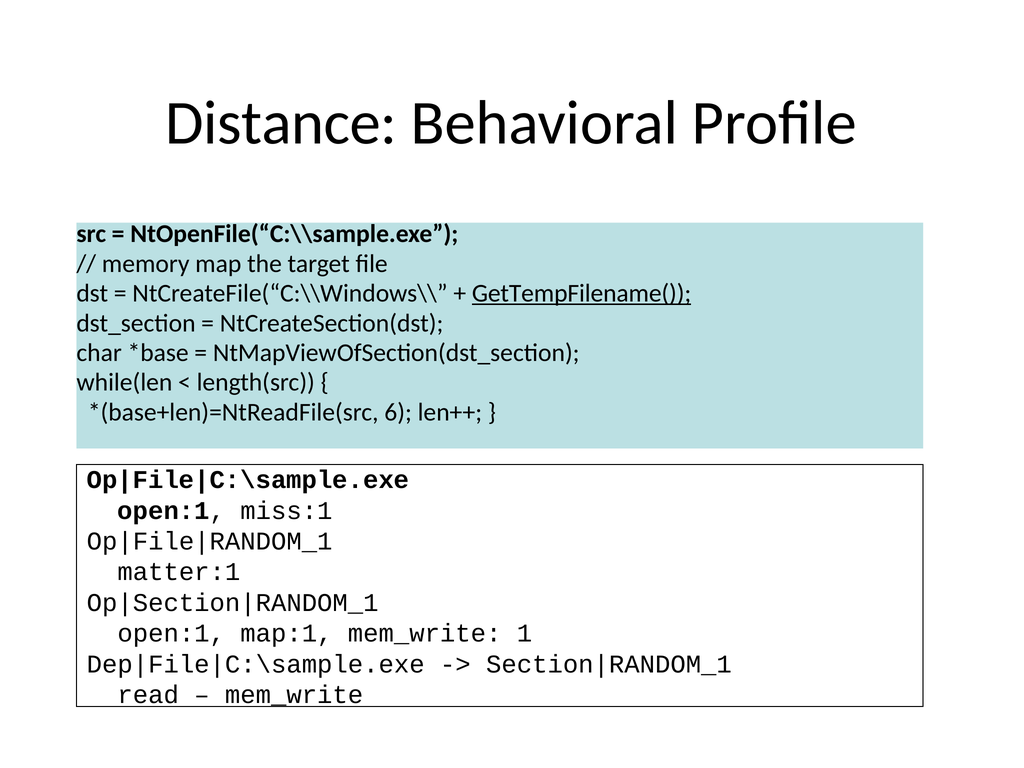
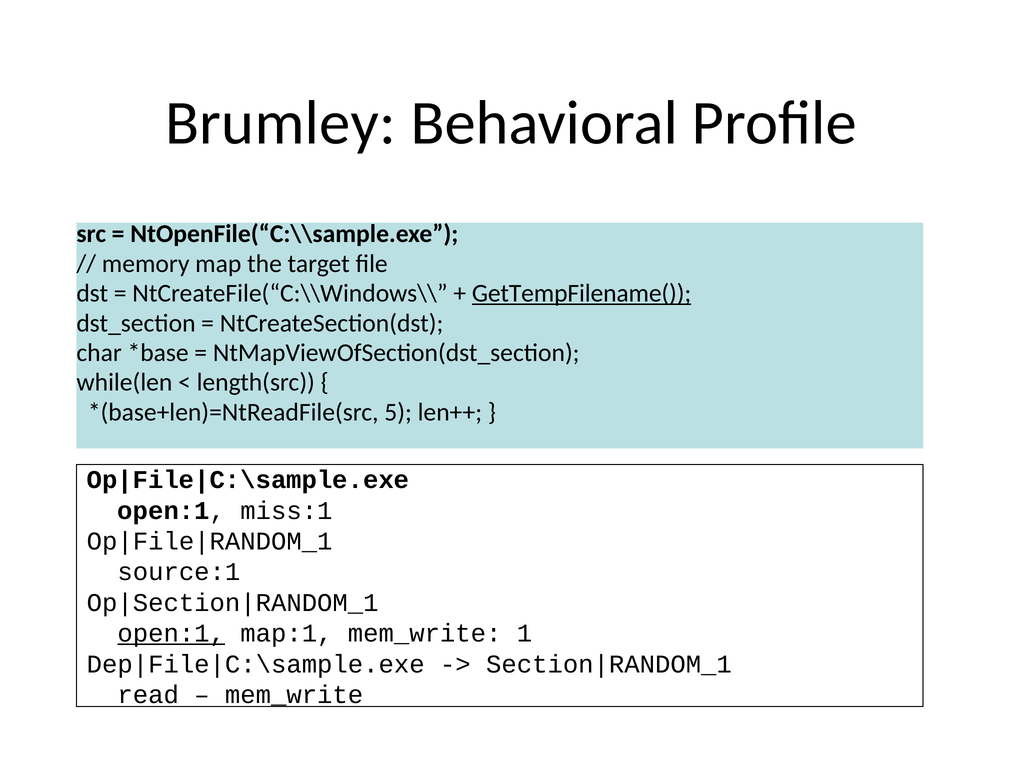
Distance: Distance -> Brumley (281, 123)
6: 6 -> 5 (398, 412)
matter:1: matter:1 -> source:1 (179, 572)
open:1 underline: none -> present (171, 633)
